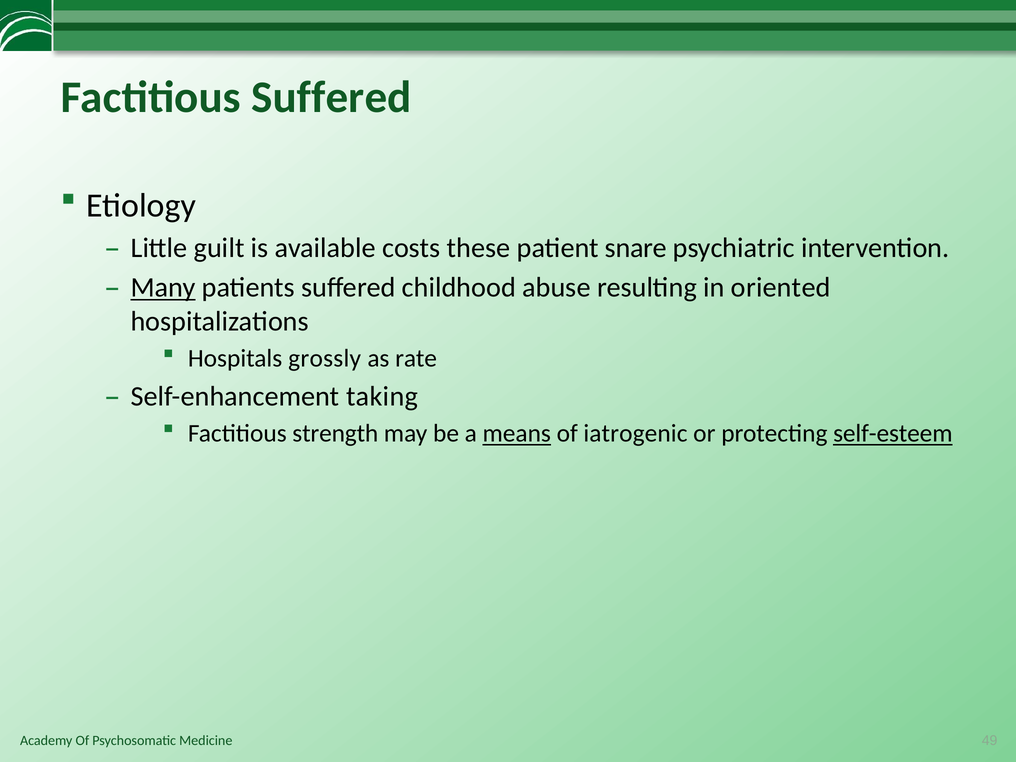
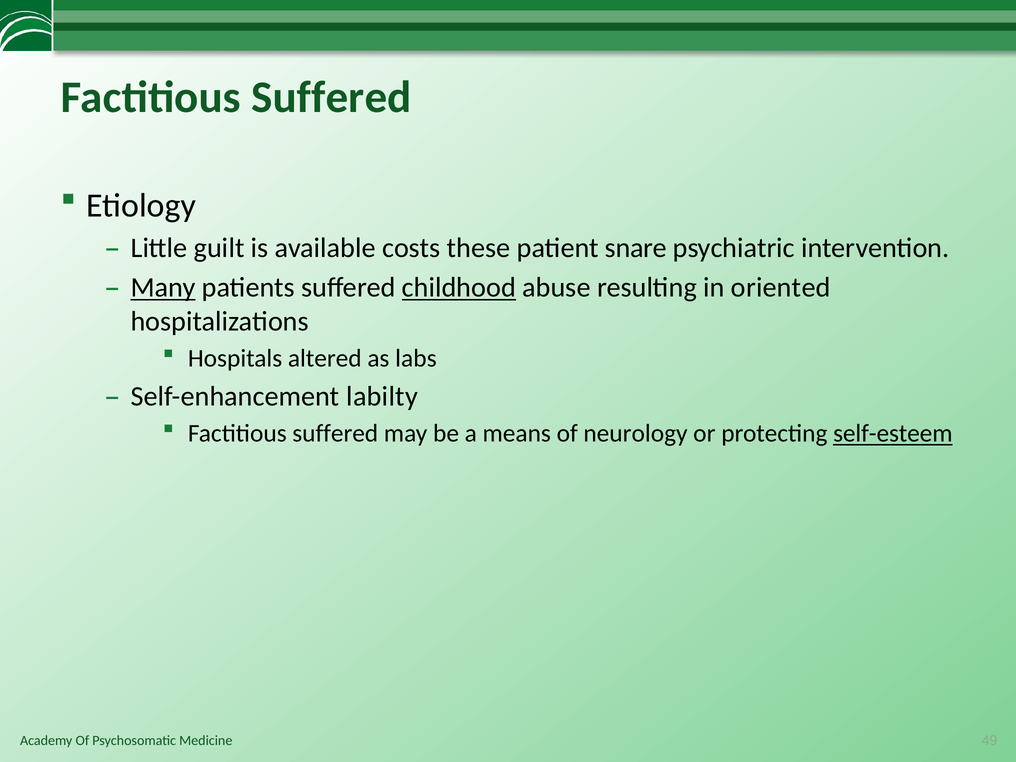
childhood underline: none -> present (459, 288)
grossly: grossly -> altered (325, 359)
rate: rate -> labs (416, 359)
taking: taking -> labilty (382, 397)
strength: strength -> suffered (335, 434)
means underline: present -> none (517, 434)
iatrogenic: iatrogenic -> neurology (635, 434)
